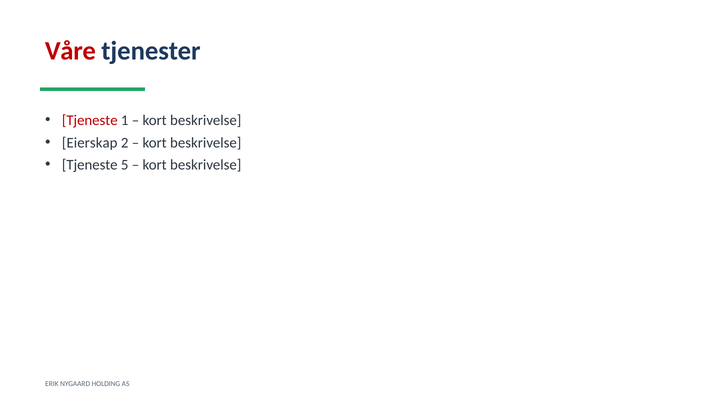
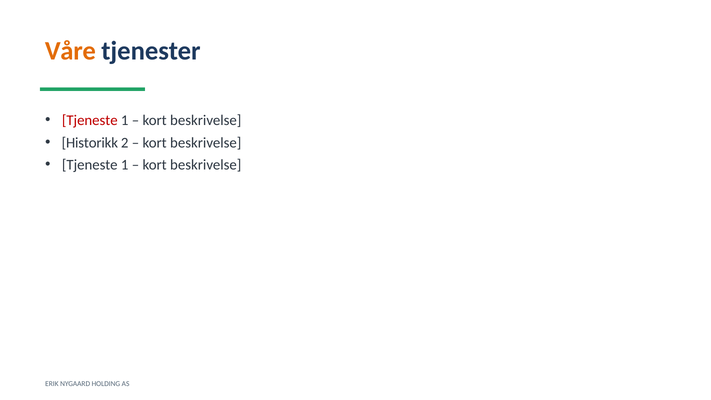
Våre colour: red -> orange (70, 51)
Eierskap: Eierskap -> Historikk (90, 143)
5: 5 -> 1 (125, 165)
